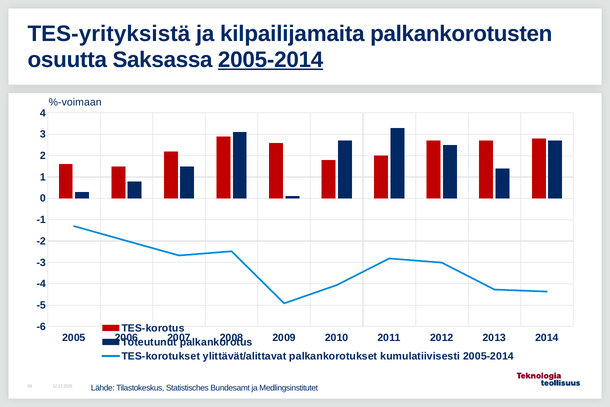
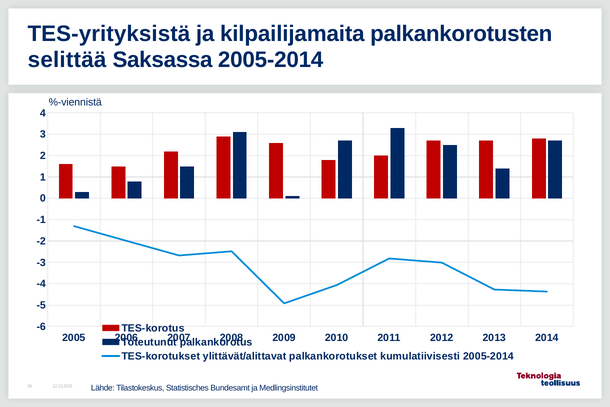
osuutta: osuutta -> selittää (67, 60)
2005-2014 underline: present -> none (271, 60)
%-voimaan: %-voimaan -> %-viennistä (75, 102)
